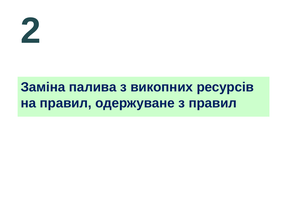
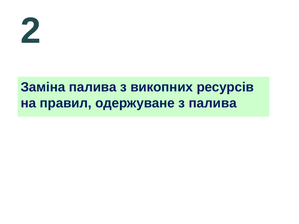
з правил: правил -> палива (213, 103)
